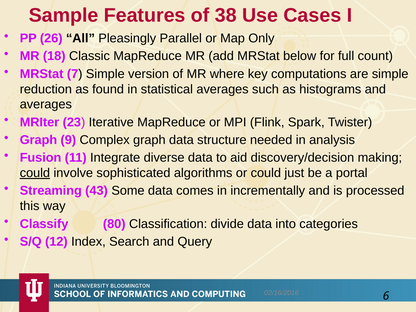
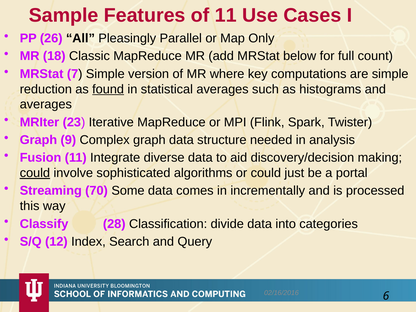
of 38: 38 -> 11 (226, 15)
found underline: none -> present (108, 89)
43: 43 -> 70 (97, 191)
80: 80 -> 28 (114, 224)
